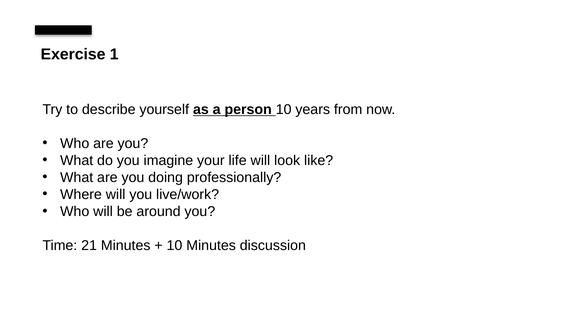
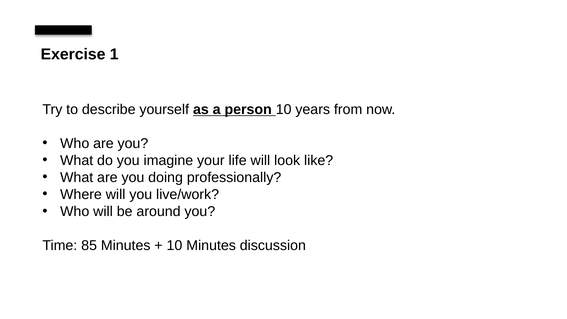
21: 21 -> 85 (89, 245)
